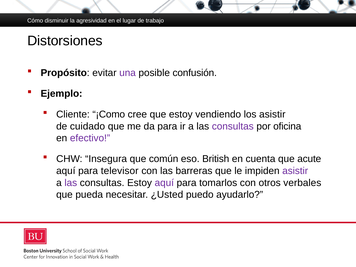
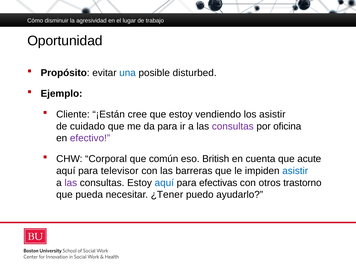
Distorsiones: Distorsiones -> Oportunidad (65, 41)
una colour: purple -> blue (128, 73)
confusión: confusión -> disturbed (195, 73)
¡Como: ¡Como -> ¡Están (109, 114)
Insegura: Insegura -> Corporal (106, 159)
asistir colour: purple -> blue (295, 171)
aquí colour: purple -> blue (164, 183)
tomarlos: tomarlos -> efectivas (218, 183)
verbales: verbales -> trastorno (302, 183)
¿Usted: ¿Usted -> ¿Tener (167, 195)
